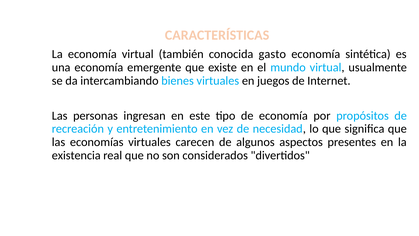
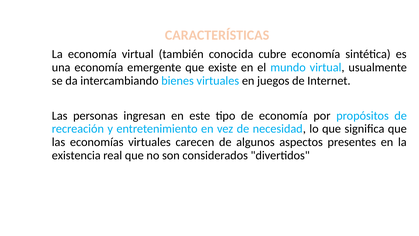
gasto: gasto -> cubre (272, 54)
